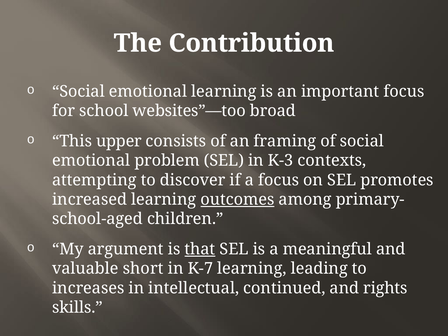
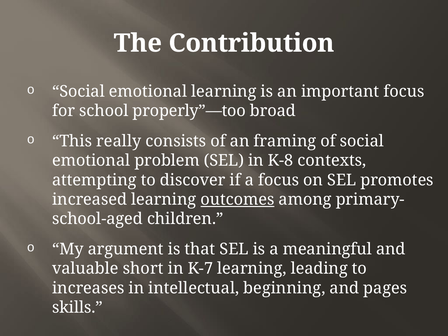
websites”—too: websites”—too -> properly”—too (189, 111)
upper: upper -> really (119, 141)
K-3: K-3 -> K-8 (281, 161)
that underline: present -> none (200, 249)
continued: continued -> beginning (284, 288)
rights: rights -> pages (385, 288)
